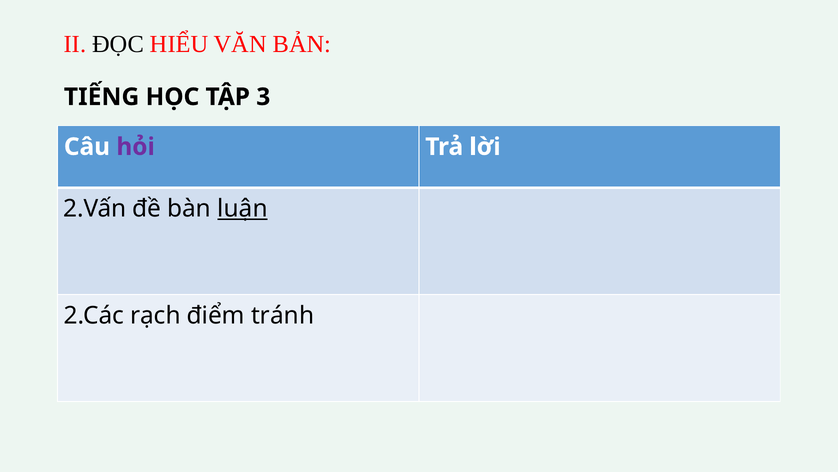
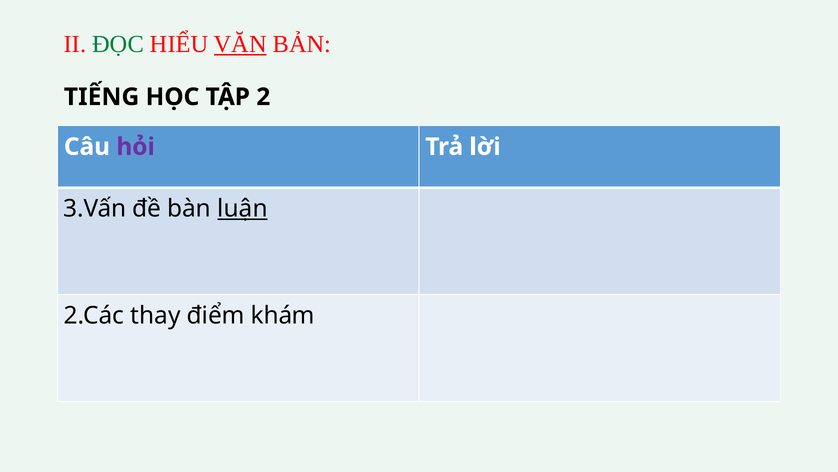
ĐỌC colour: black -> green (118, 44)
VĂN underline: none -> present (240, 44)
3: 3 -> 2 (263, 97)
2.Vấn: 2.Vấn -> 3.Vấn (95, 209)
rạch: rạch -> thay (155, 315)
tránh: tránh -> khám (283, 315)
